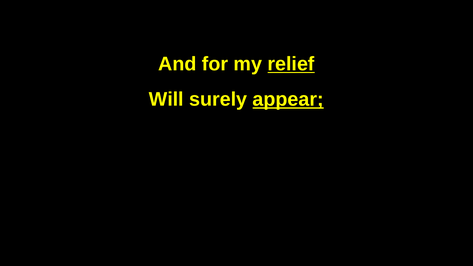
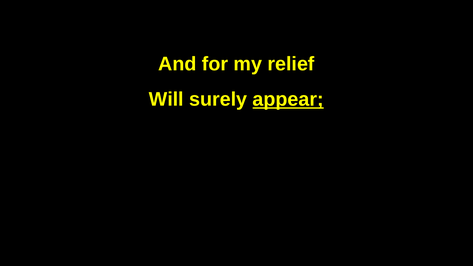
relief underline: present -> none (291, 64)
